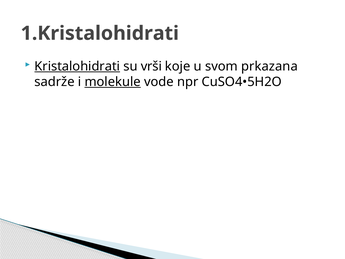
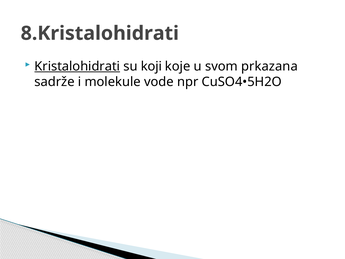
1.Kristalohidrati: 1.Kristalohidrati -> 8.Kristalohidrati (100, 33)
vrši: vrši -> koji (151, 66)
molekule underline: present -> none (113, 82)
